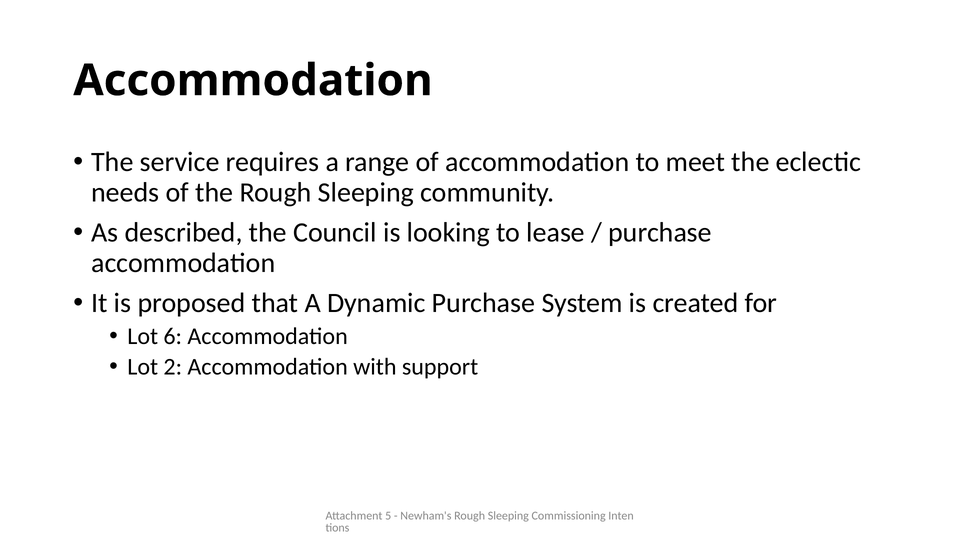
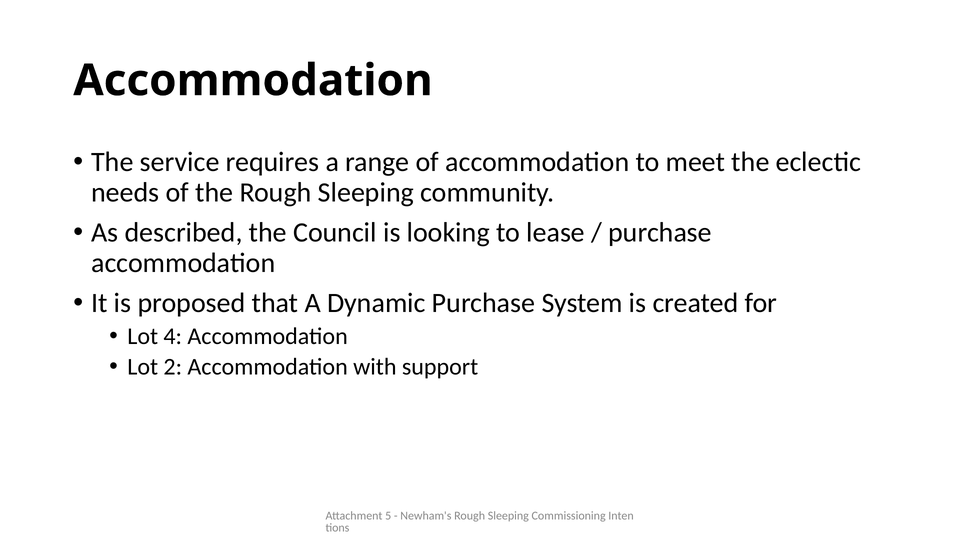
6: 6 -> 4 (173, 336)
